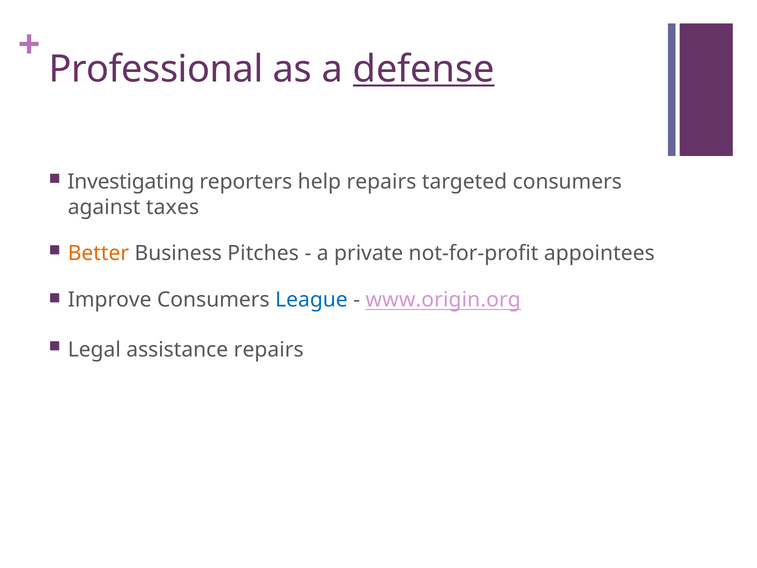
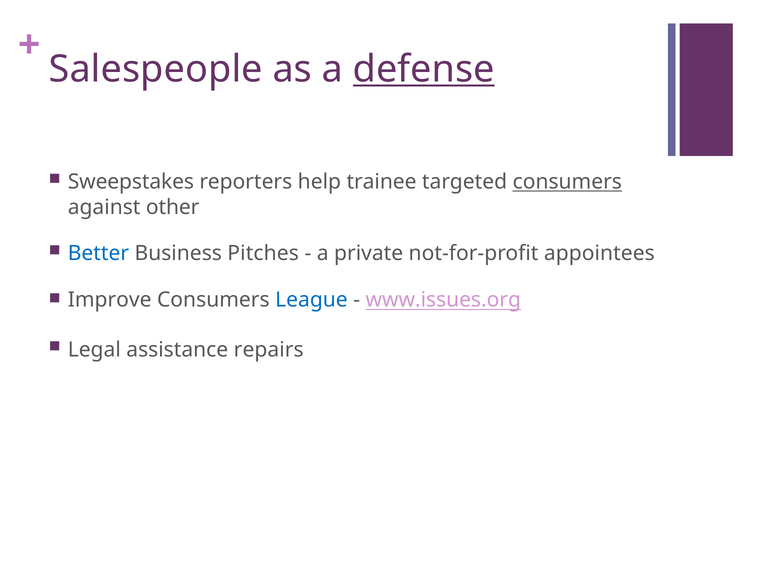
Professional: Professional -> Salespeople (156, 69)
Investigating: Investigating -> Sweepstakes (131, 182)
help repairs: repairs -> trainee (382, 182)
consumers underline: none -> present (567, 182)
taxes: taxes -> other (173, 207)
Better colour: orange -> blue (98, 253)
www.origin.org: www.origin.org -> www.issues.org (443, 300)
